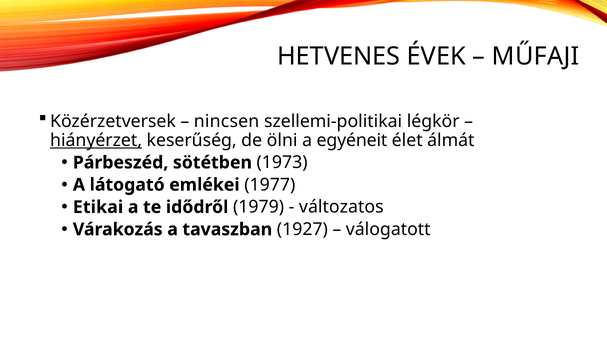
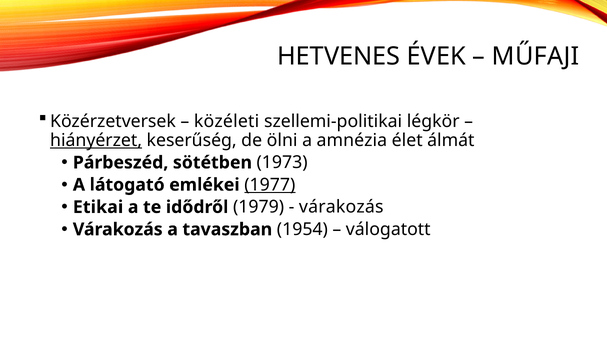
nincsen: nincsen -> közéleti (227, 121)
egyéneit: egyéneit -> amnézia (352, 140)
1977 underline: none -> present (270, 185)
változatos: változatos -> várakozás (341, 207)
1927: 1927 -> 1954 (302, 229)
